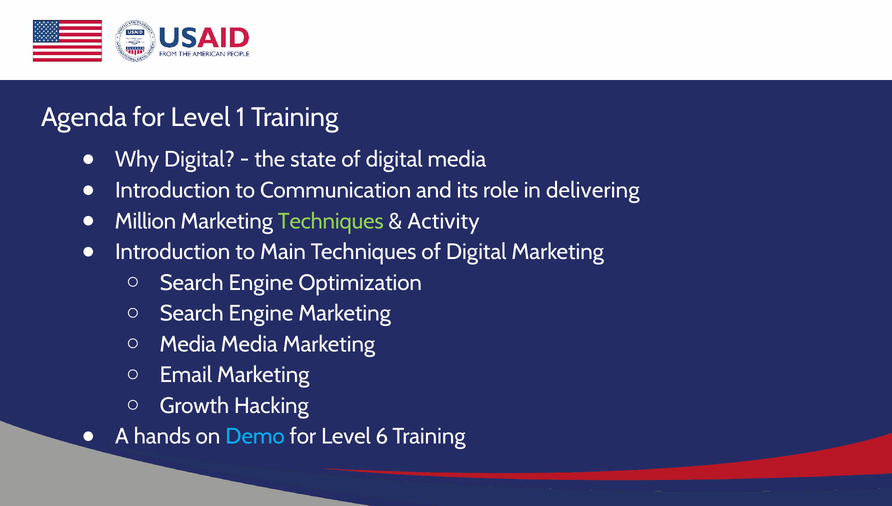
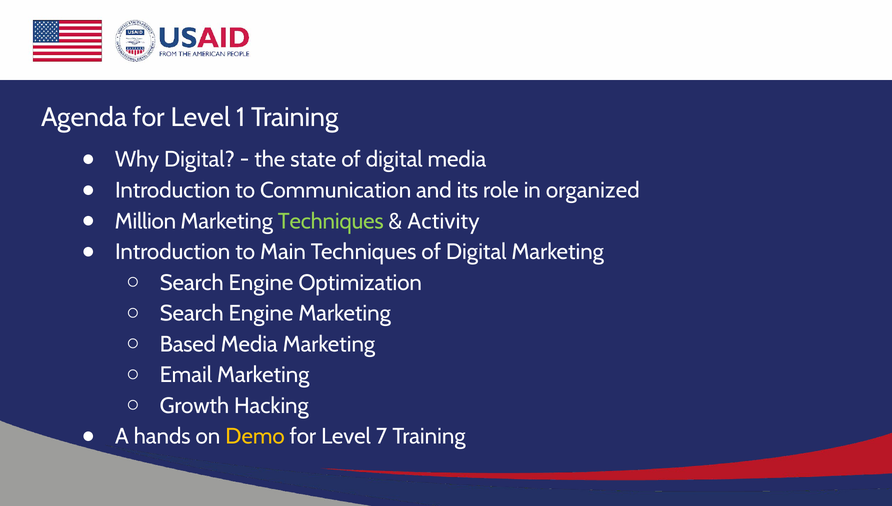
delivering: delivering -> organized (593, 190)
Media: Media -> Based (188, 344)
Demo colour: light blue -> yellow (255, 436)
6: 6 -> 7 (382, 436)
